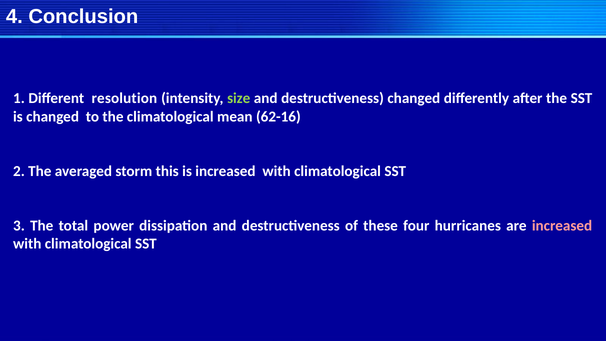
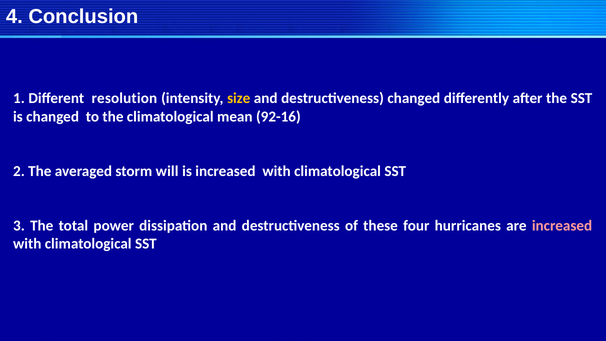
size colour: light green -> yellow (239, 98)
62-16: 62-16 -> 92-16 (278, 116)
this: this -> will (167, 171)
